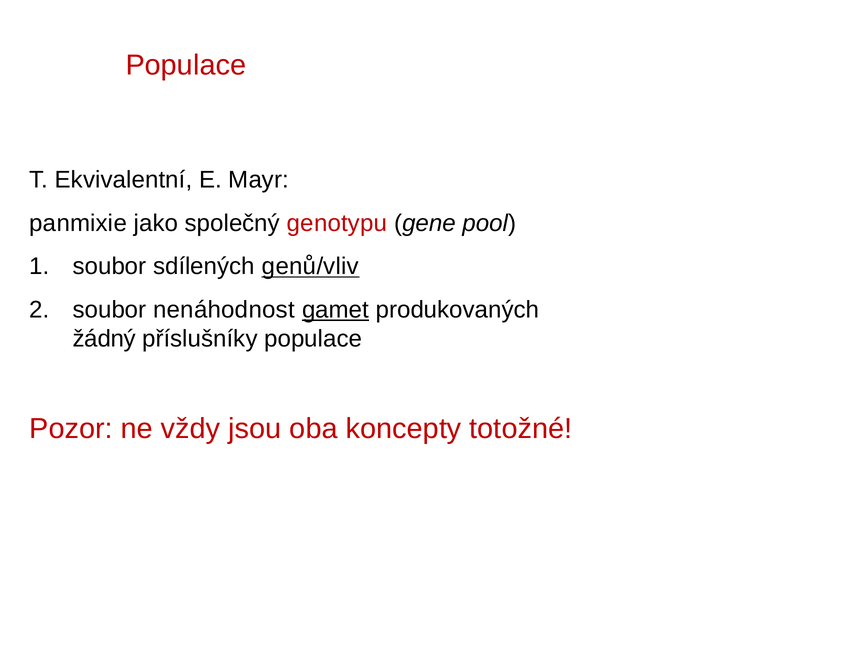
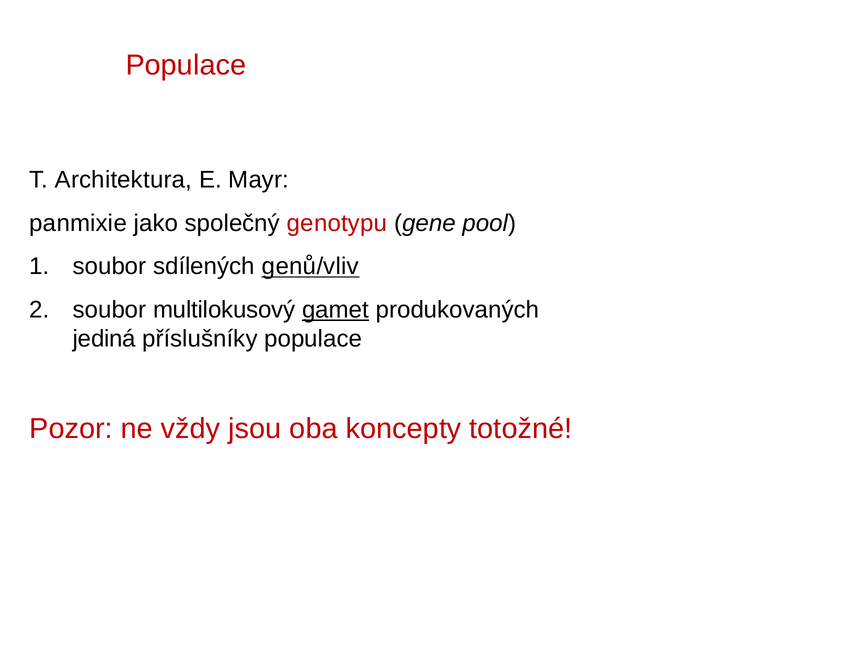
Ekvivalentní: Ekvivalentní -> Architektura (123, 180)
nenáhodnost: nenáhodnost -> multilokusový (224, 310)
žádný: žádný -> jediná (104, 339)
